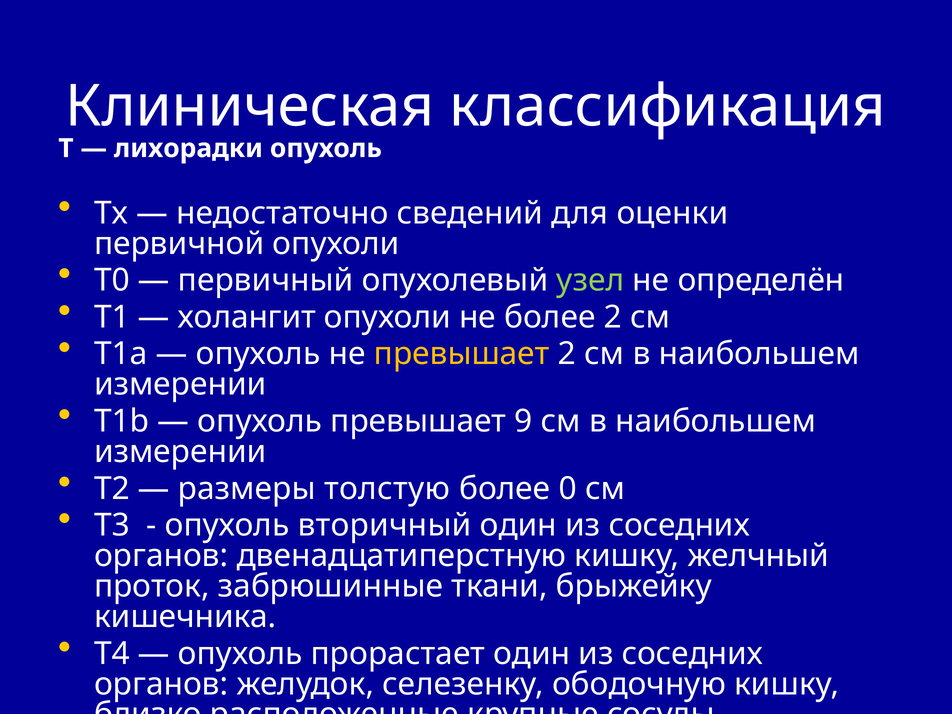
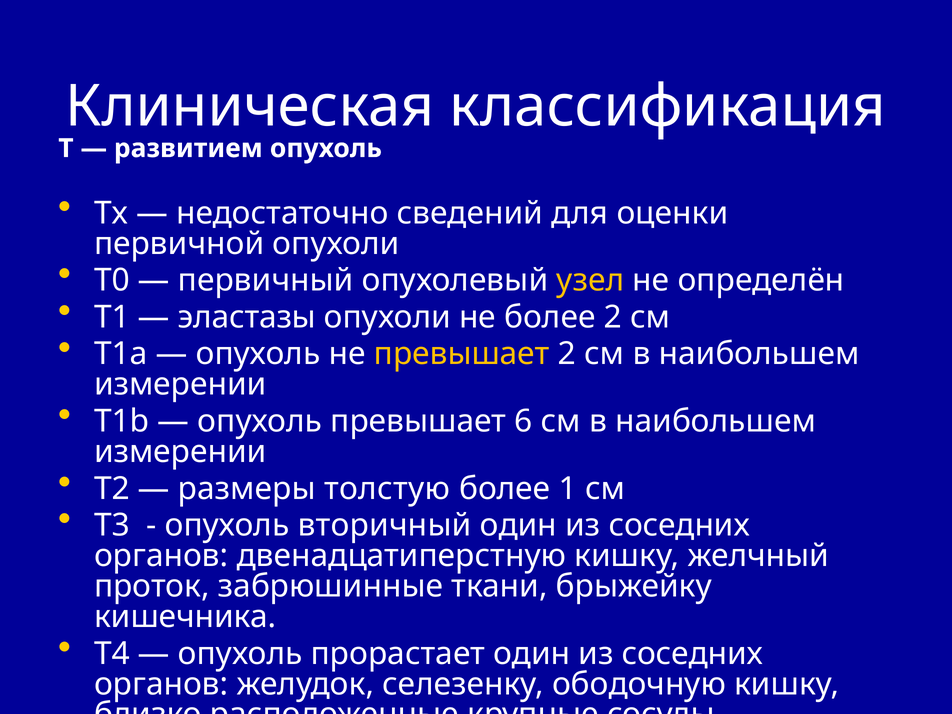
лихорадки: лихорадки -> развитием (188, 148)
узел colour: light green -> yellow (590, 280)
холангит: холангит -> эластазы (247, 317)
9: 9 -> 6 (523, 421)
0: 0 -> 1 (568, 489)
